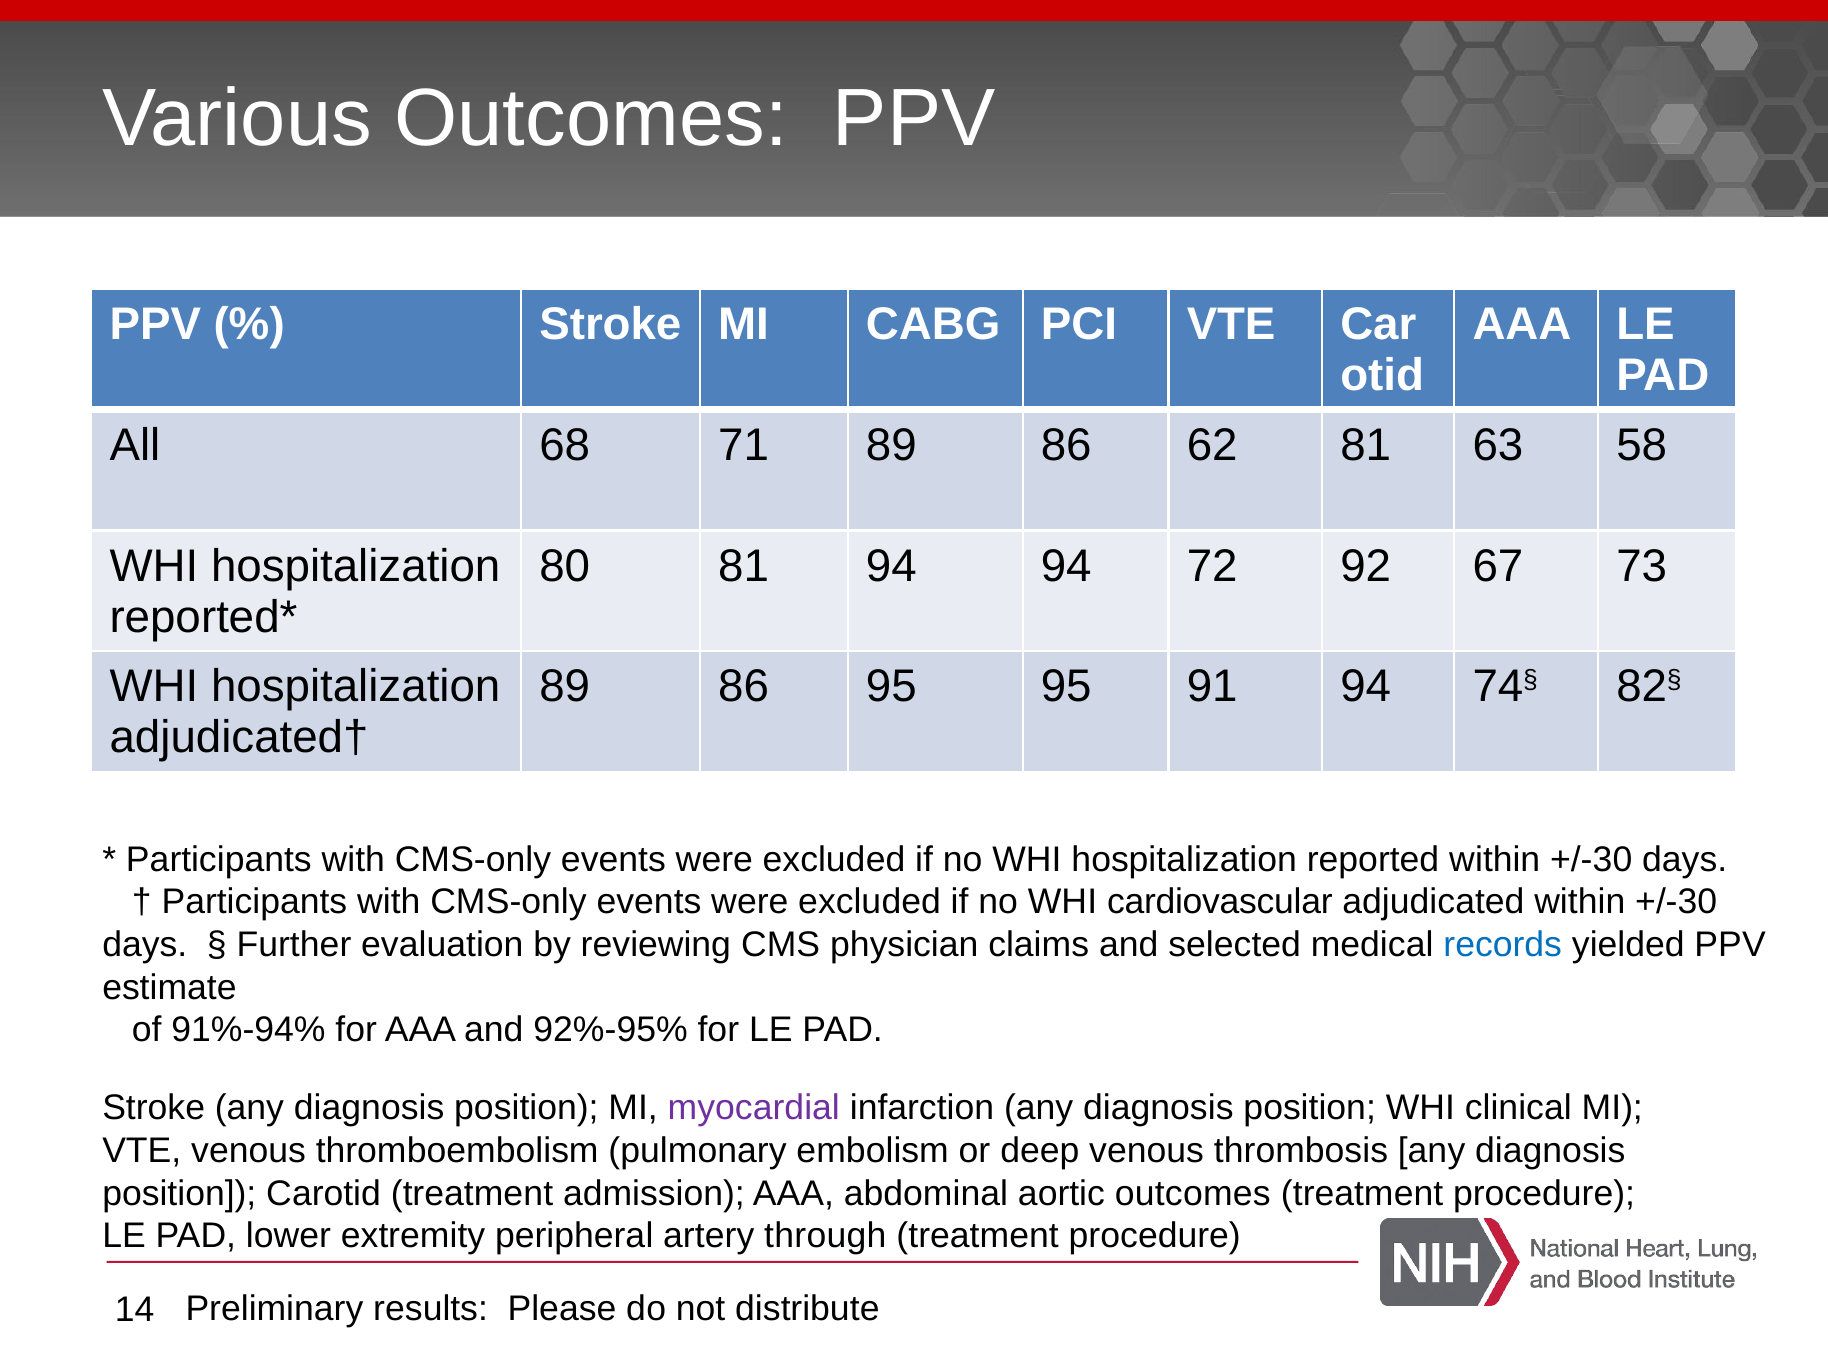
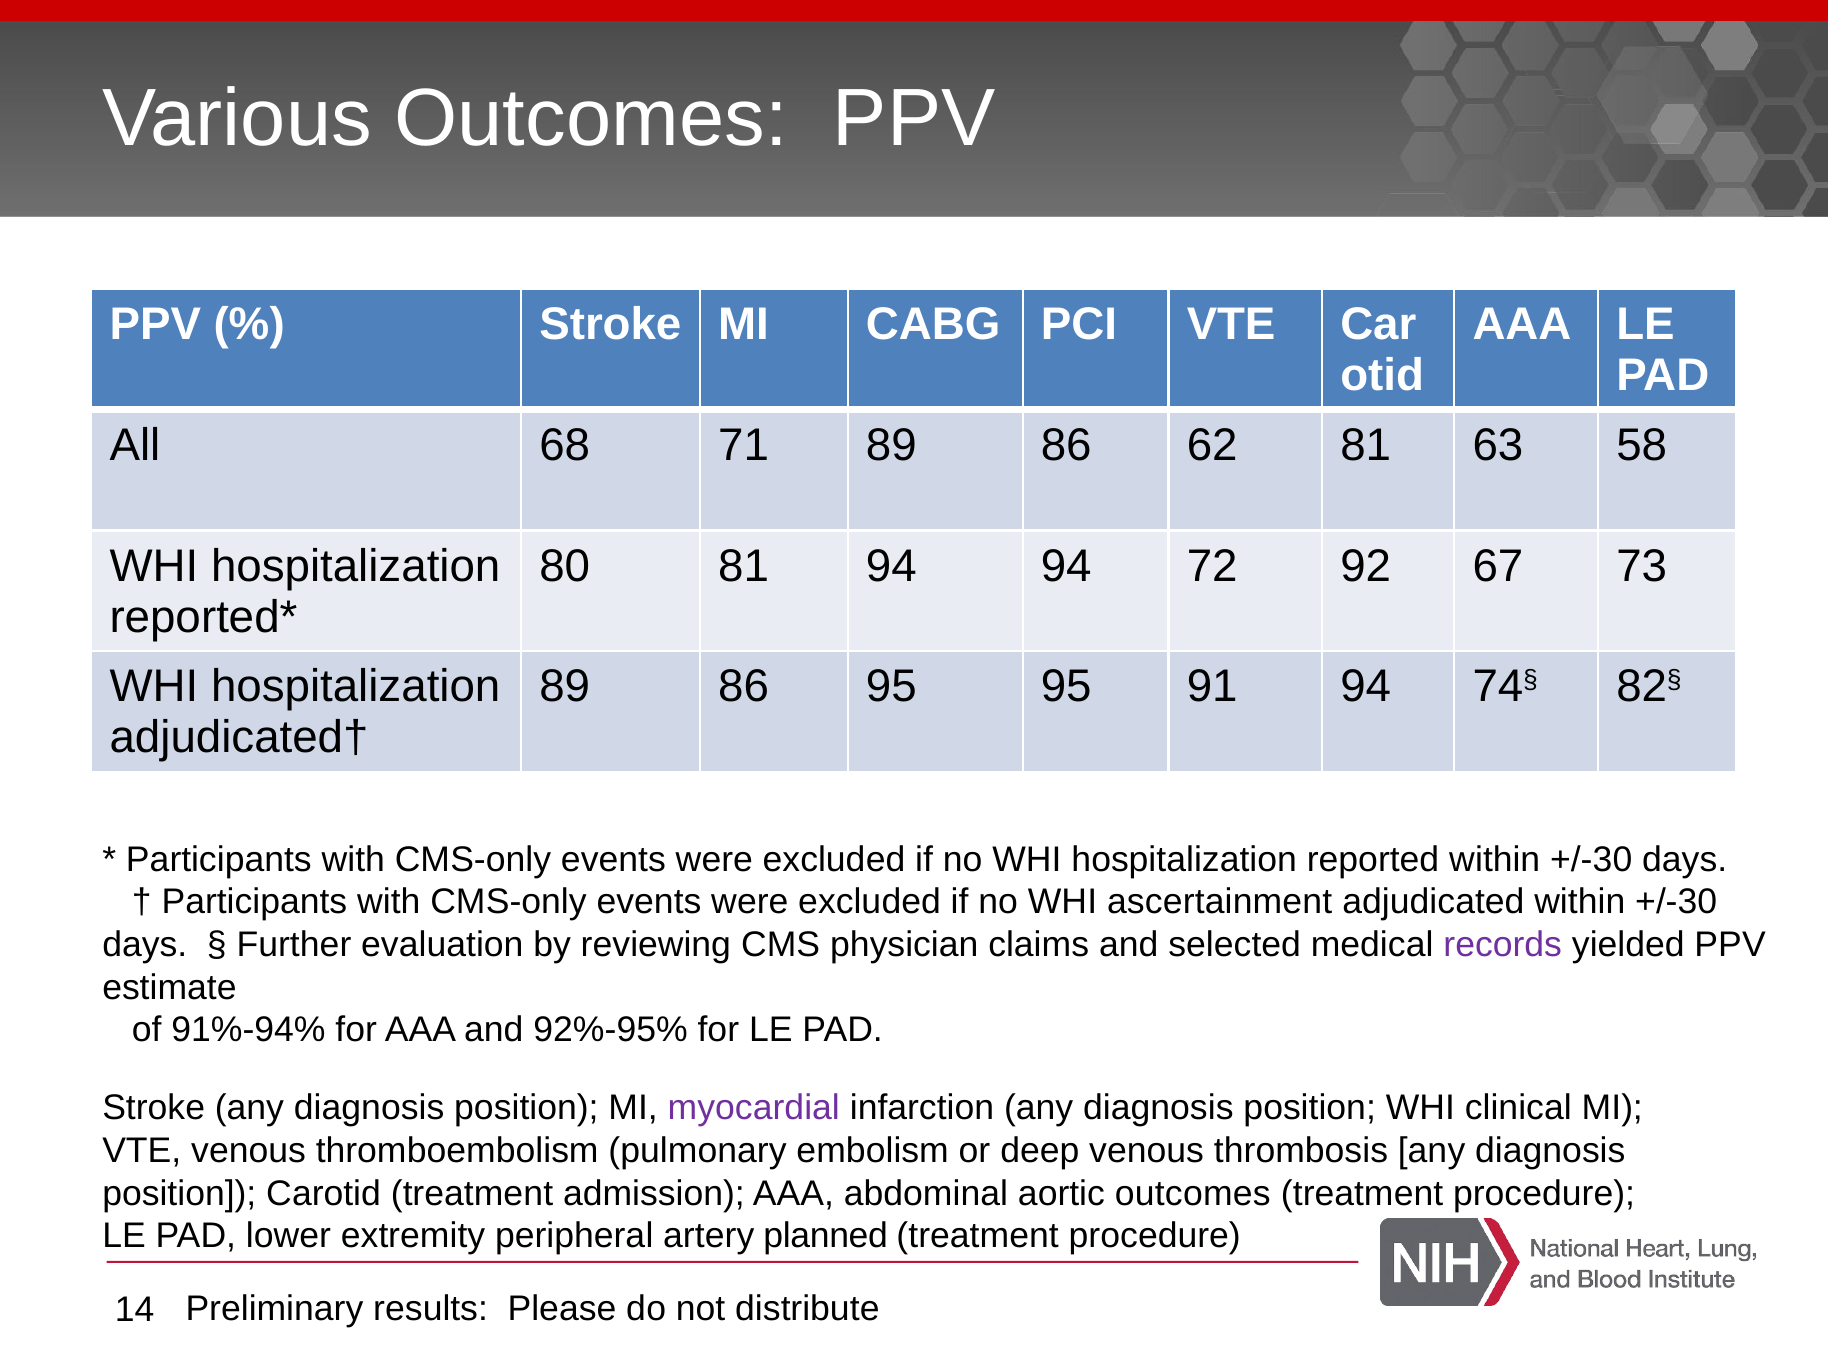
cardiovascular: cardiovascular -> ascertainment (1220, 902)
records colour: blue -> purple (1503, 945)
through: through -> planned (826, 1236)
